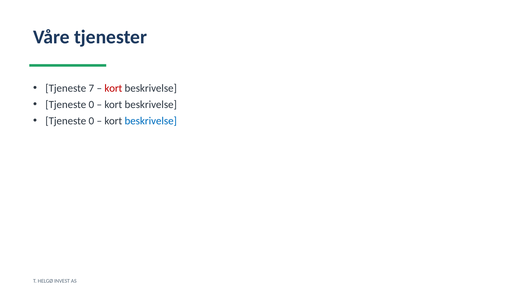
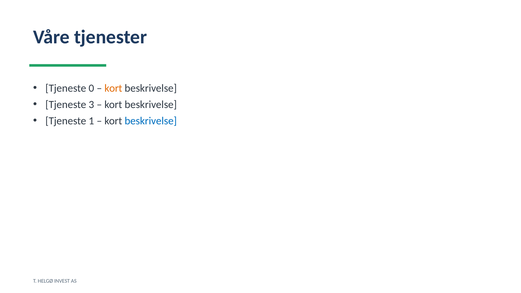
7: 7 -> 0 (91, 88)
kort colour: red -> orange (113, 88)
0: 0 -> 3 (91, 105)
0: 0 -> 1 (91, 121)
